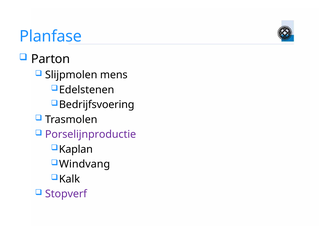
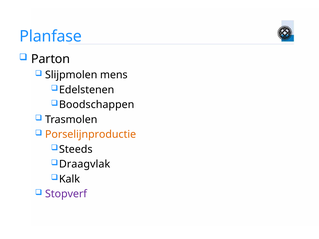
Bedrijfsvoering: Bedrijfsvoering -> Boodschappen (97, 105)
Porselijnproductie colour: purple -> orange (91, 135)
Kaplan: Kaplan -> Steeds (76, 149)
Windvang: Windvang -> Draagvlak (85, 164)
